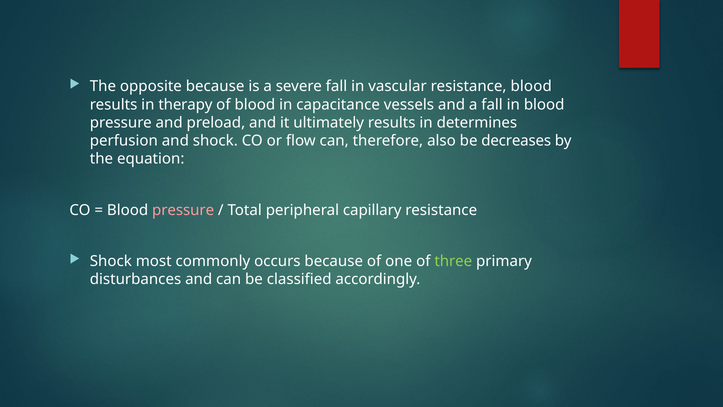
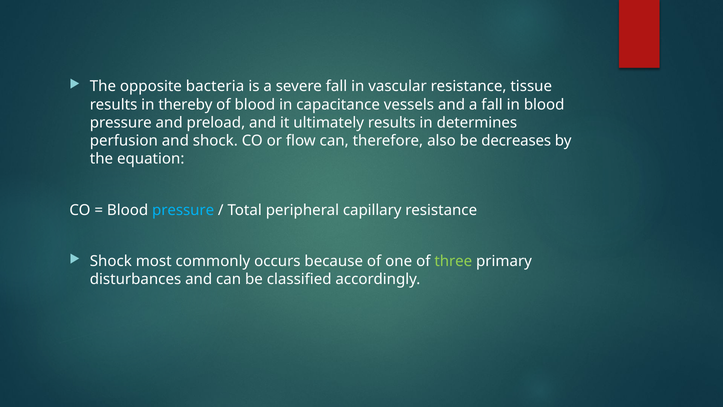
opposite because: because -> bacteria (215, 86)
resistance blood: blood -> tissue (531, 86)
therapy: therapy -> thereby (185, 105)
pressure colour: pink -> light blue (183, 210)
